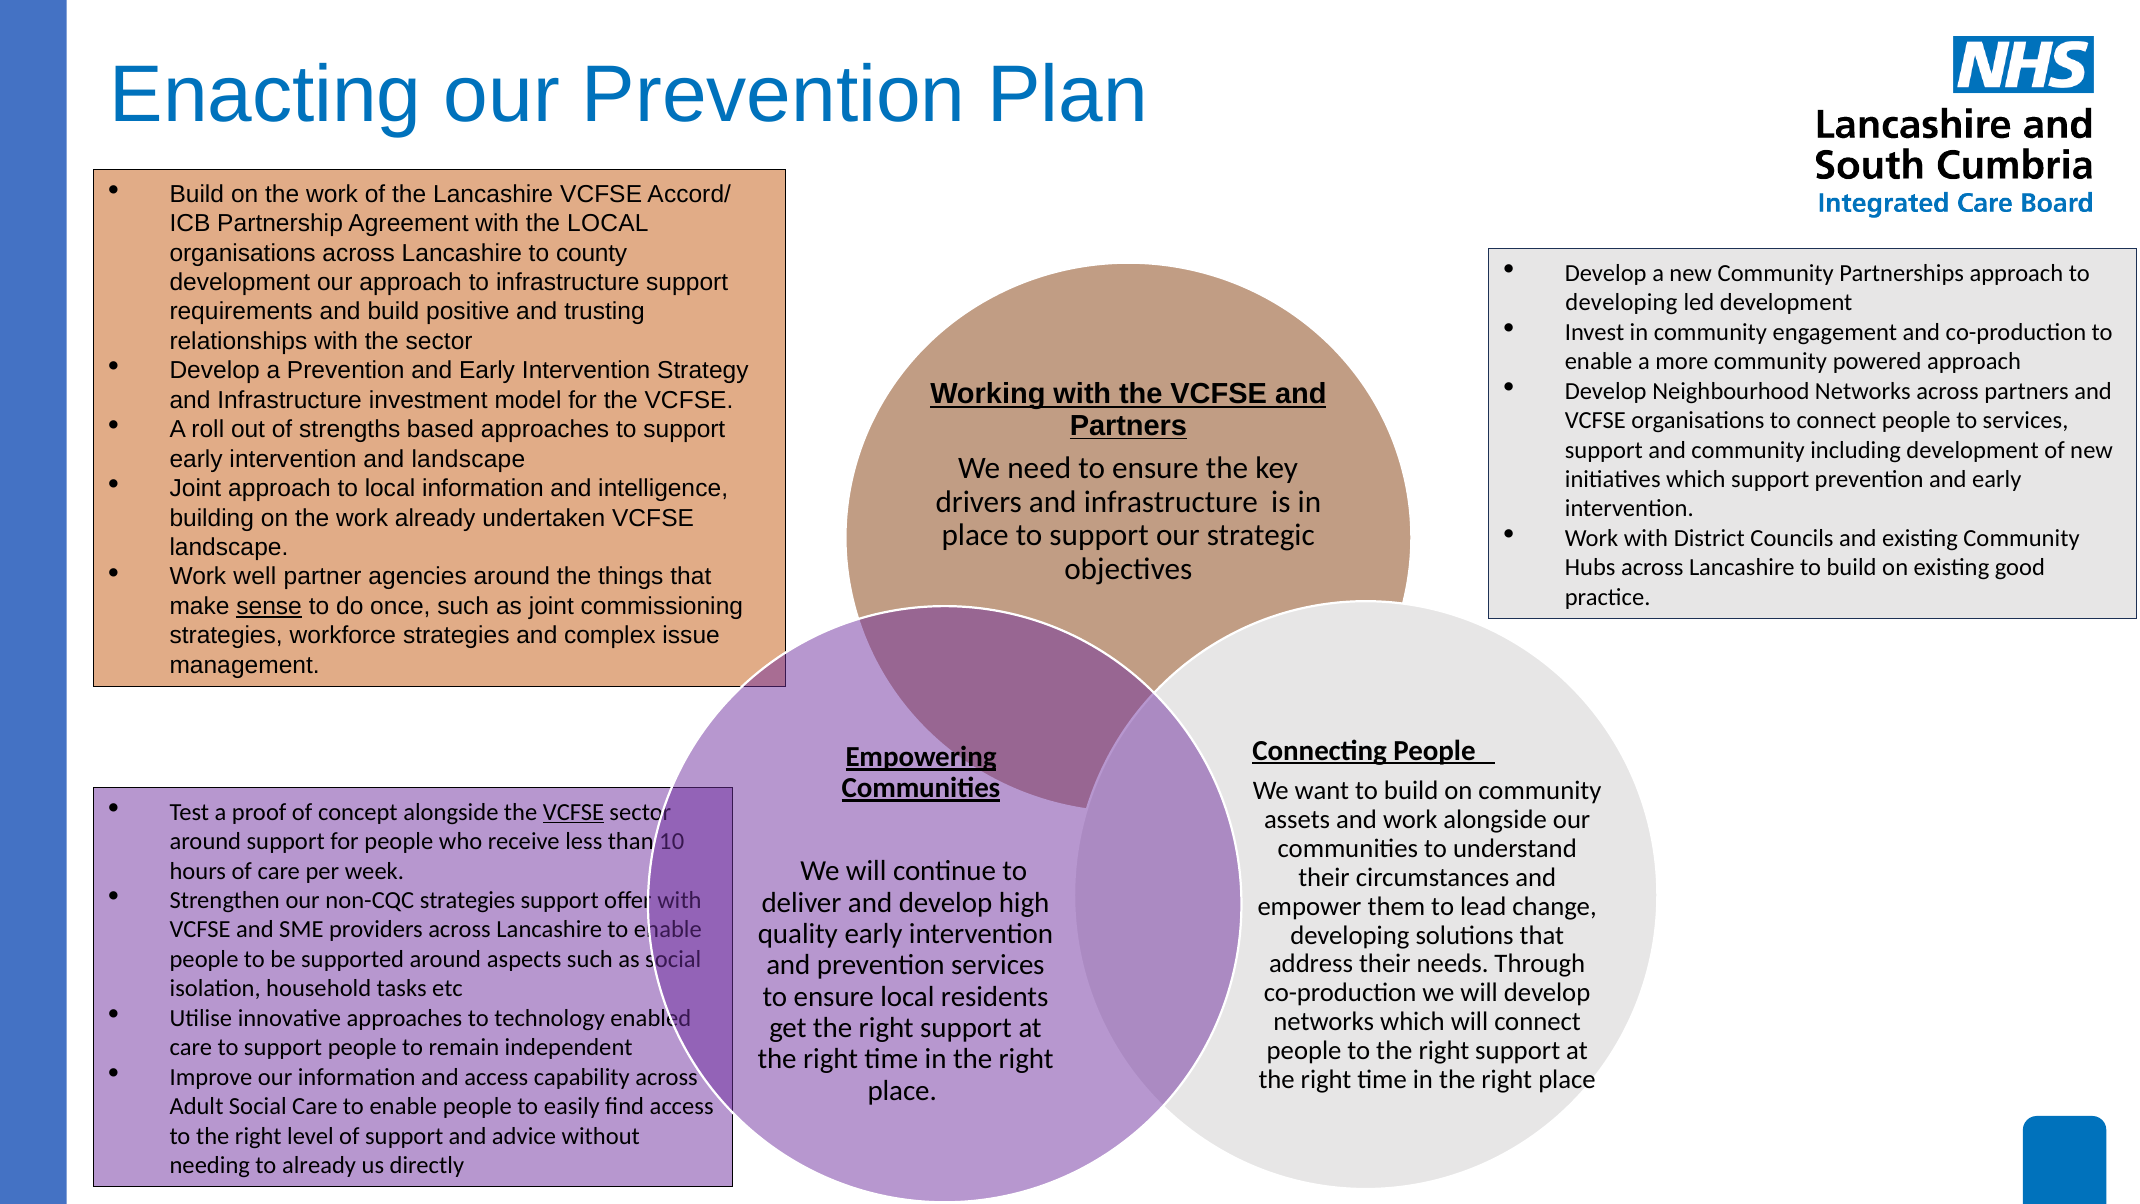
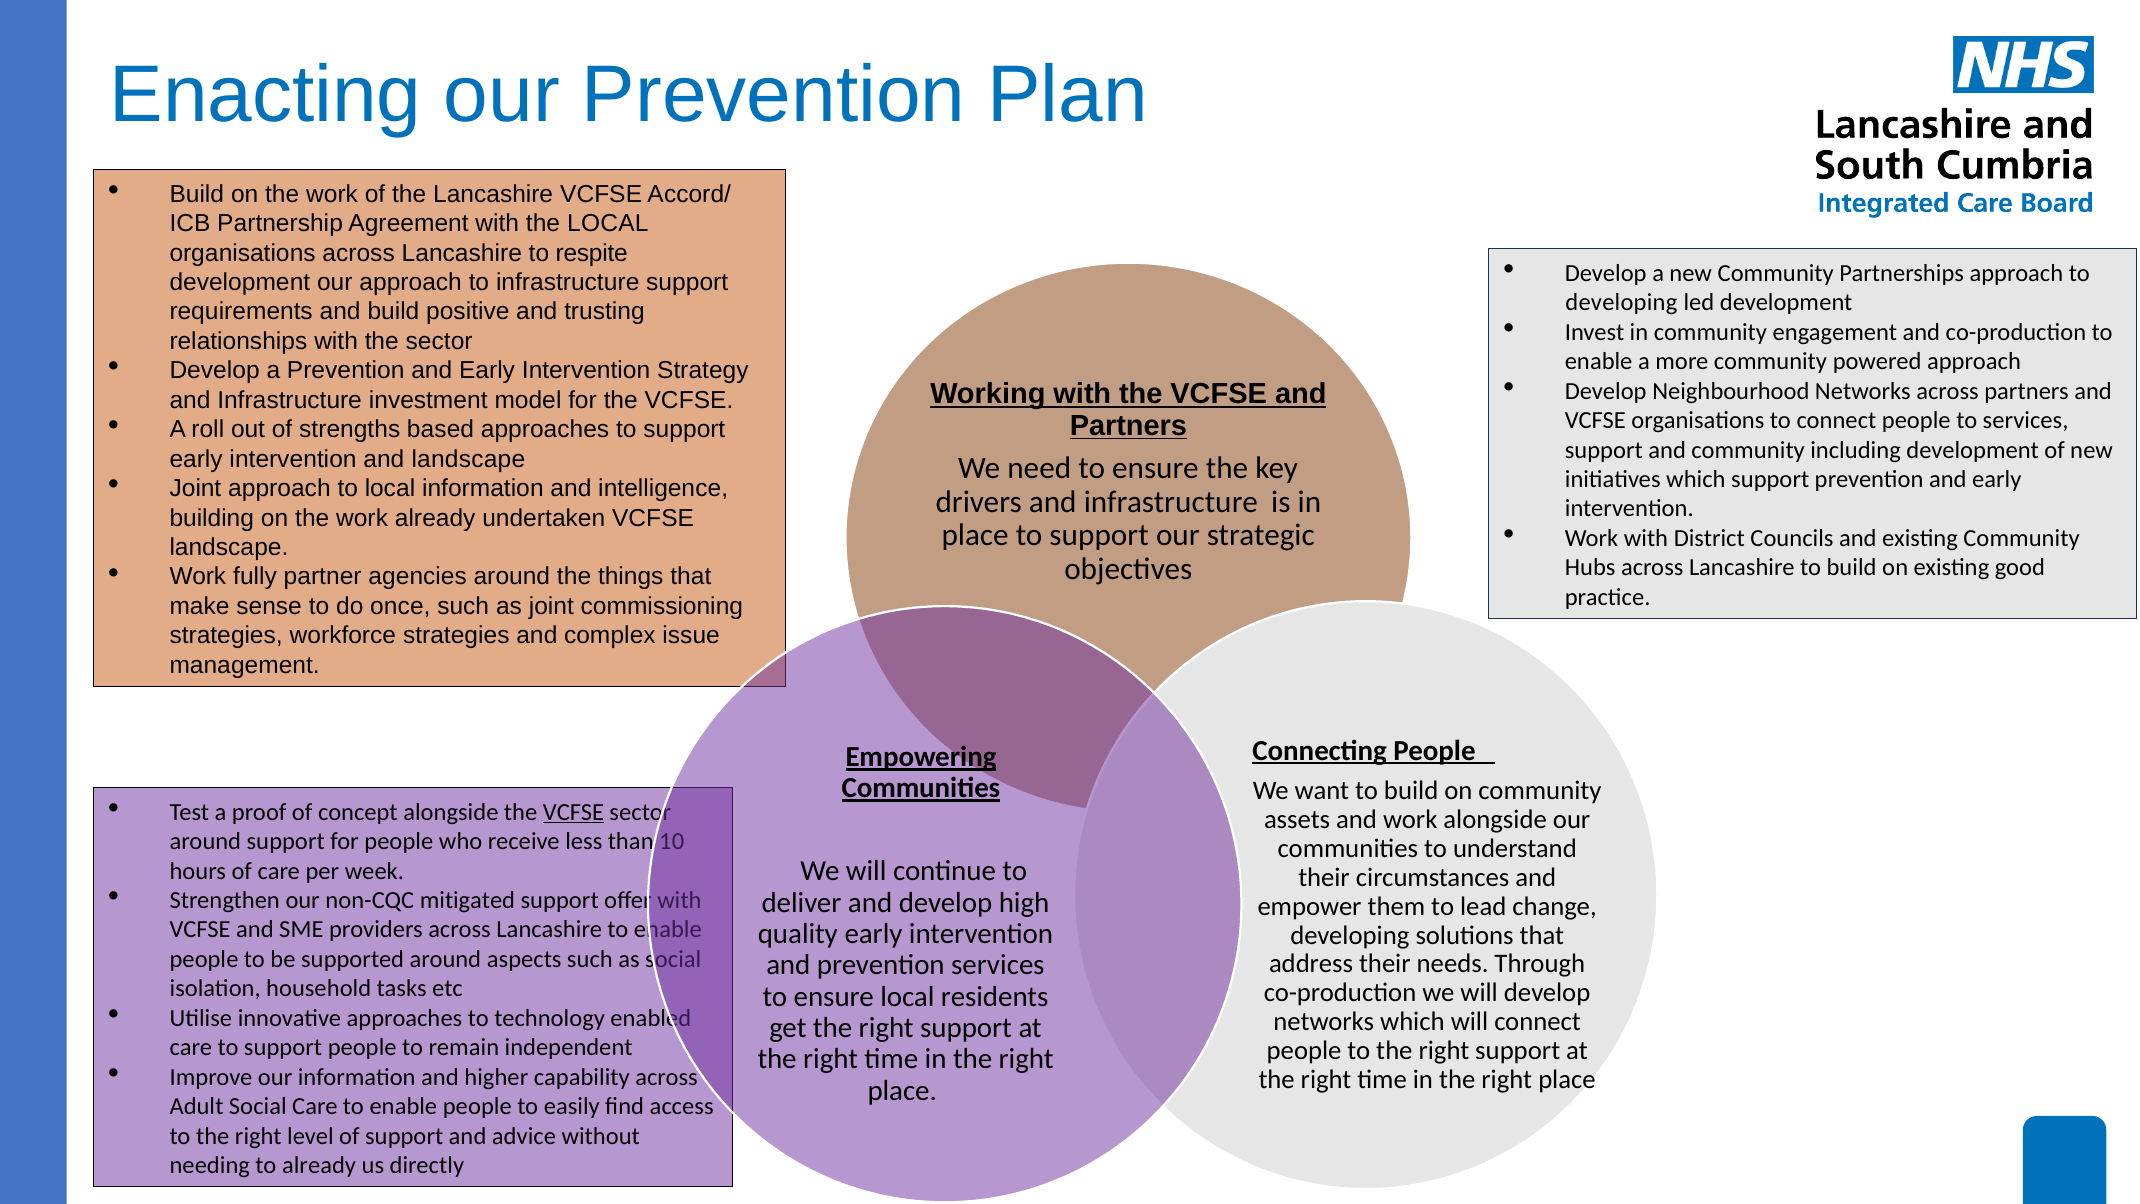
county: county -> respite (592, 253)
well: well -> fully (255, 577)
sense underline: present -> none (269, 606)
non-CQC strategies: strategies -> mitigated (467, 900)
and access: access -> higher (496, 1077)
